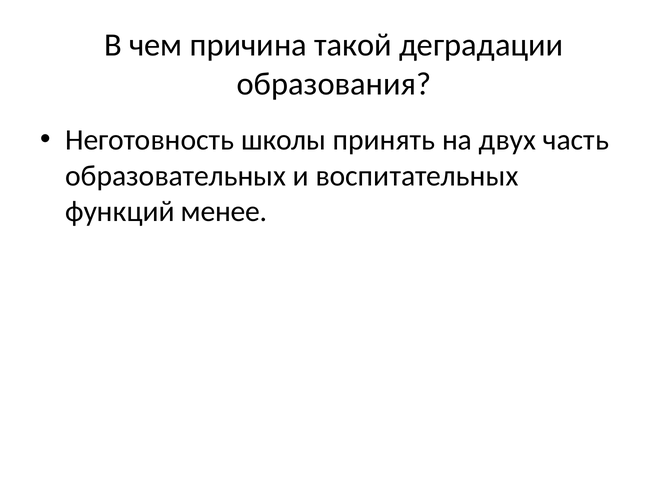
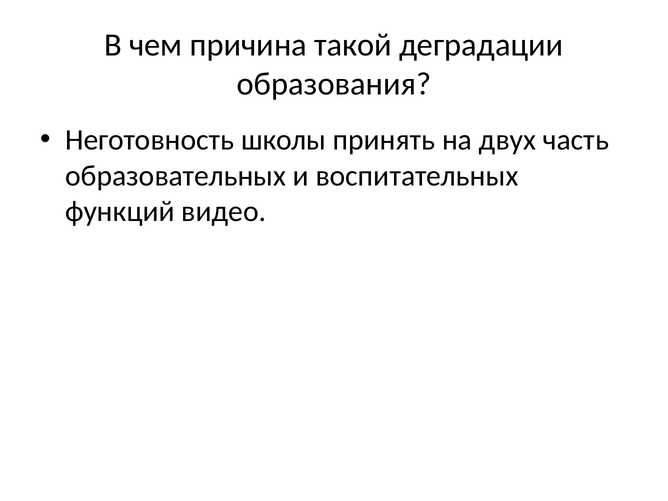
менее: менее -> видео (224, 211)
